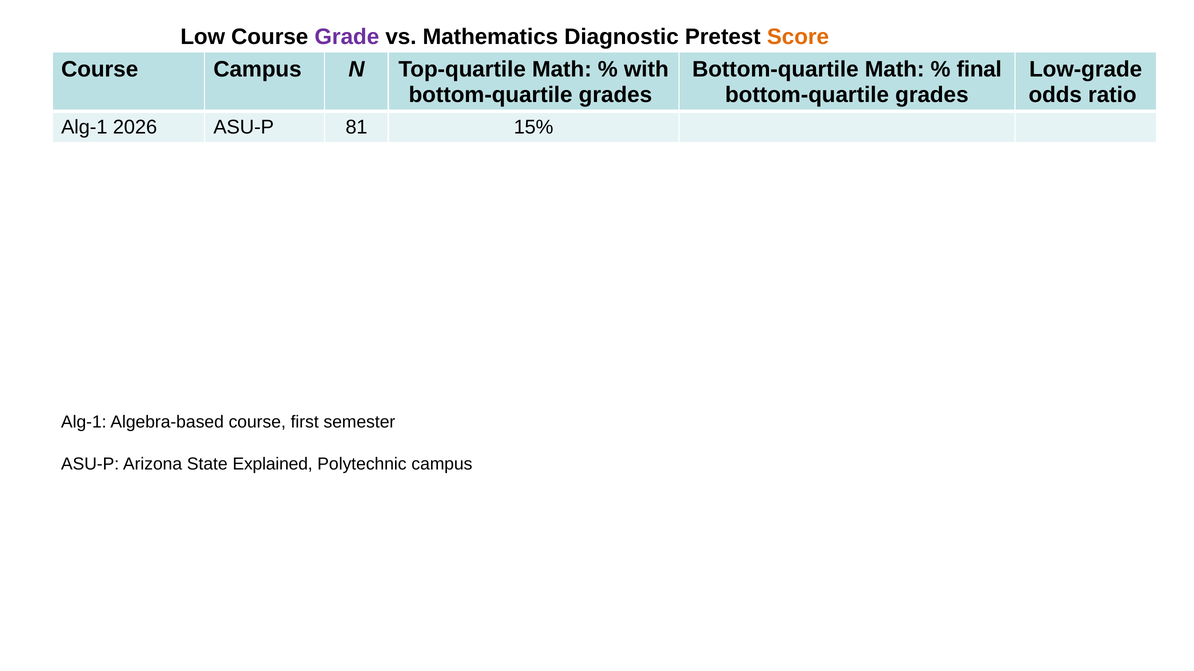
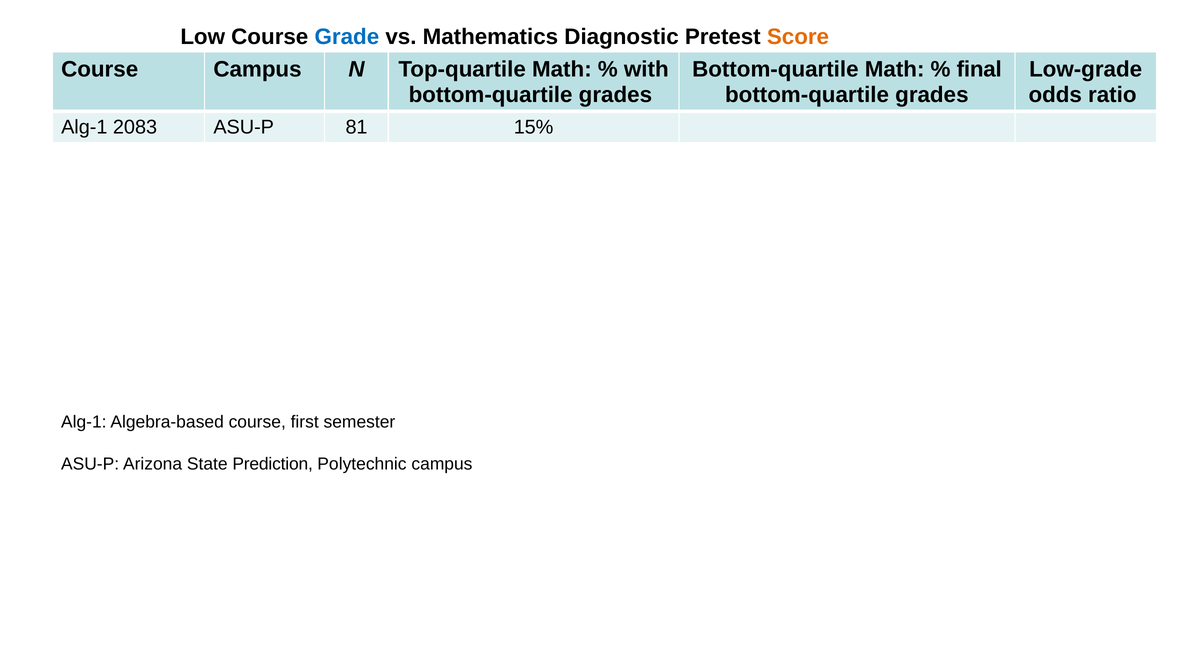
Grade colour: purple -> blue (347, 37)
2026: 2026 -> 2083 (135, 127)
Explained: Explained -> Prediction (273, 464)
